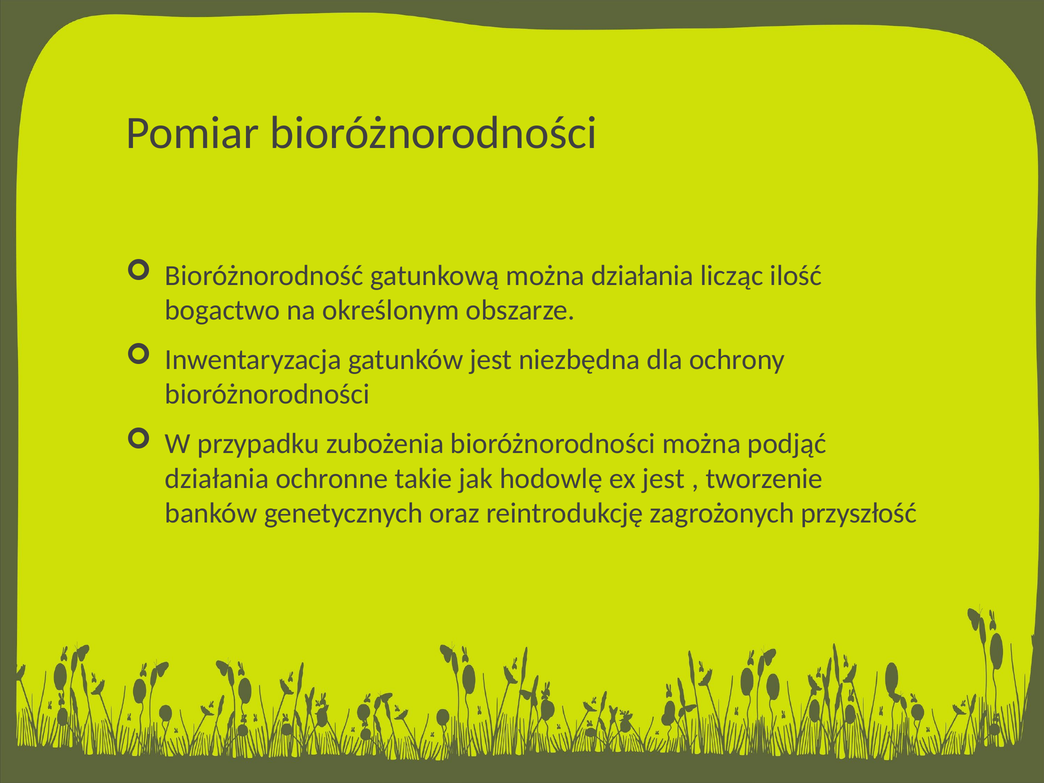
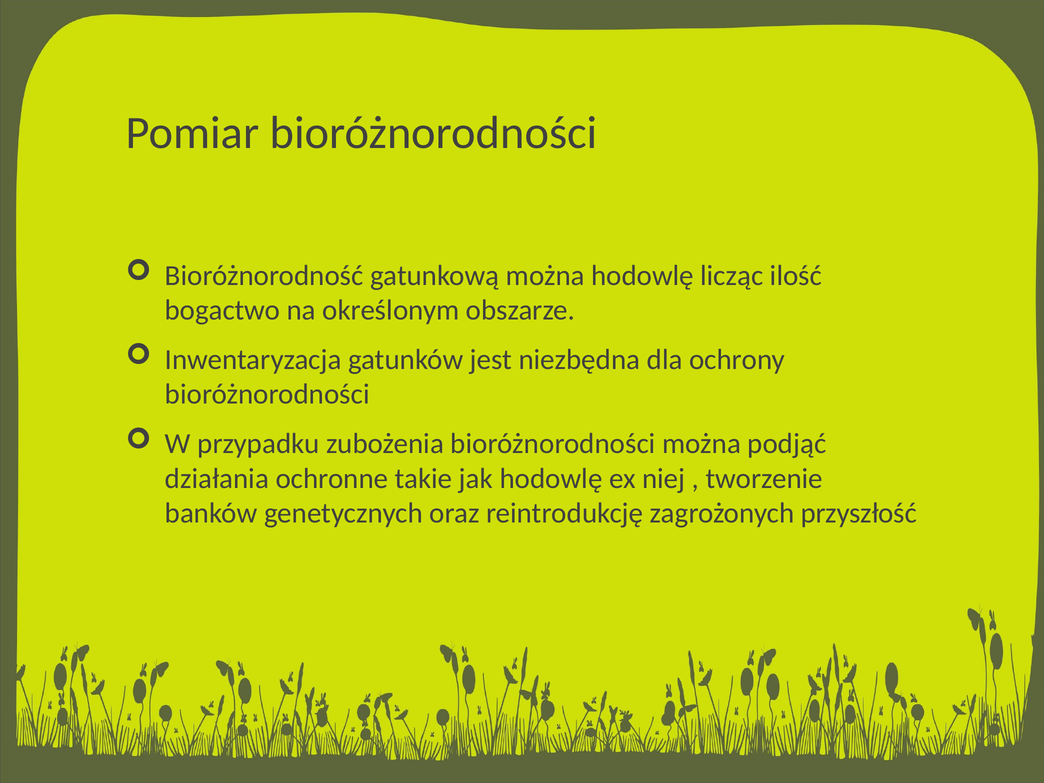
można działania: działania -> hodowlę (642, 275)
ex jest: jest -> niej (664, 479)
